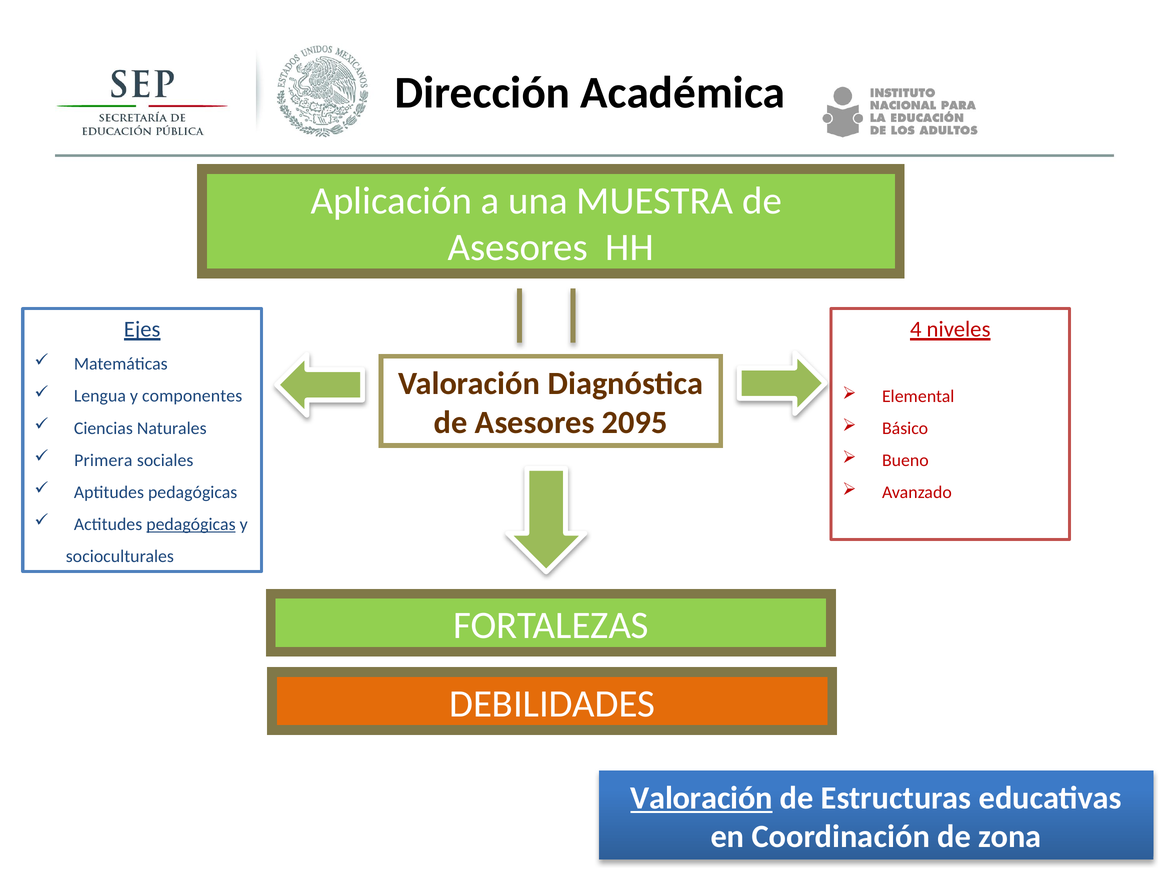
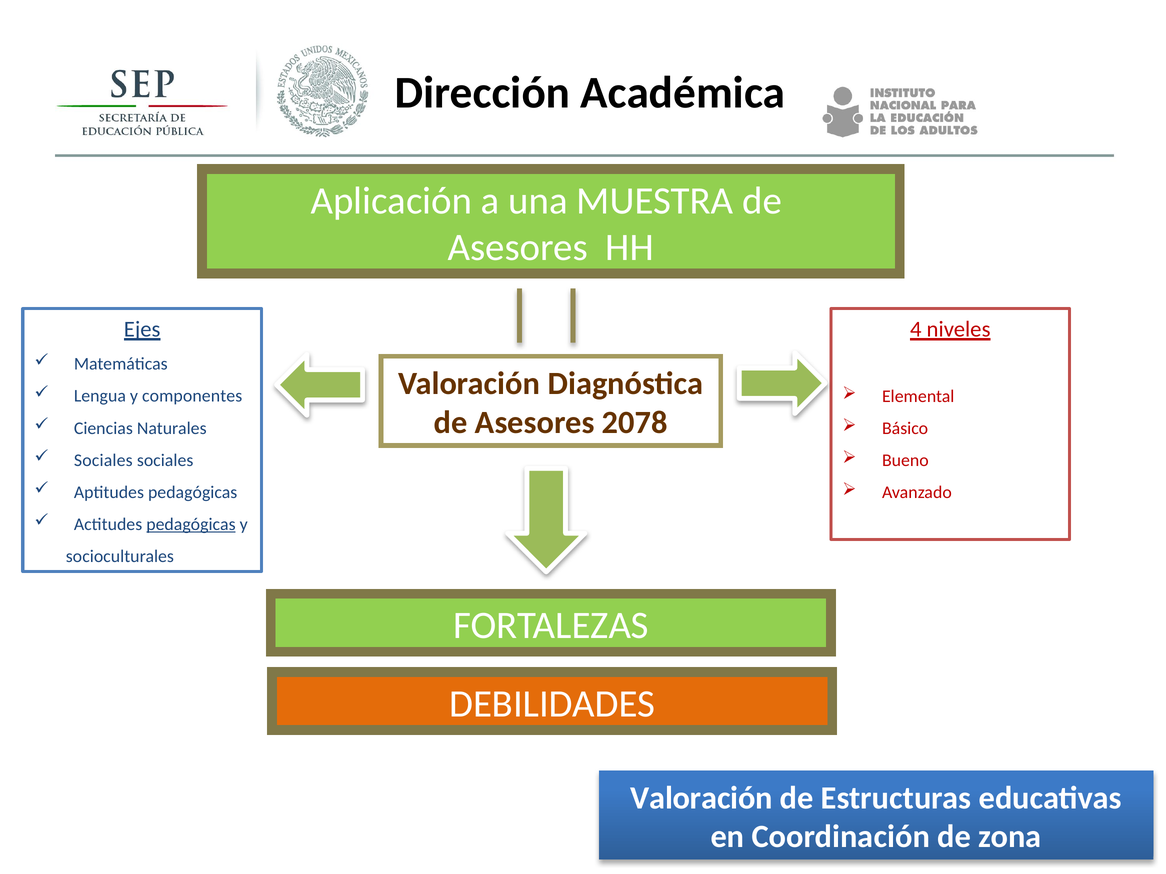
2095: 2095 -> 2078 (635, 423)
Primera: Primera -> Sociales (103, 461)
Valoración underline: present -> none (701, 798)
